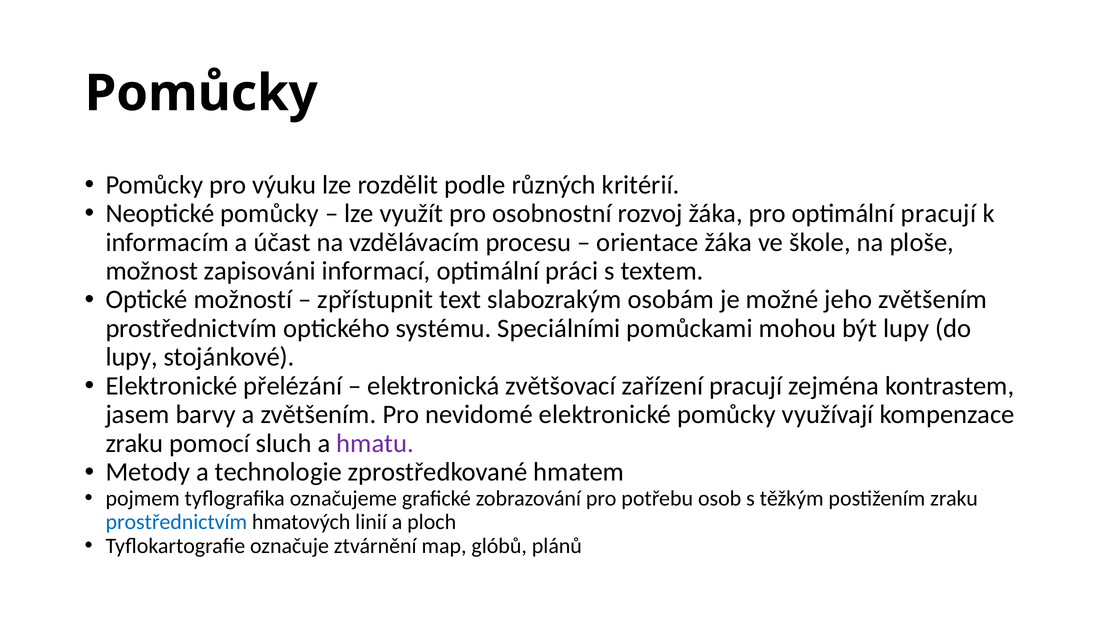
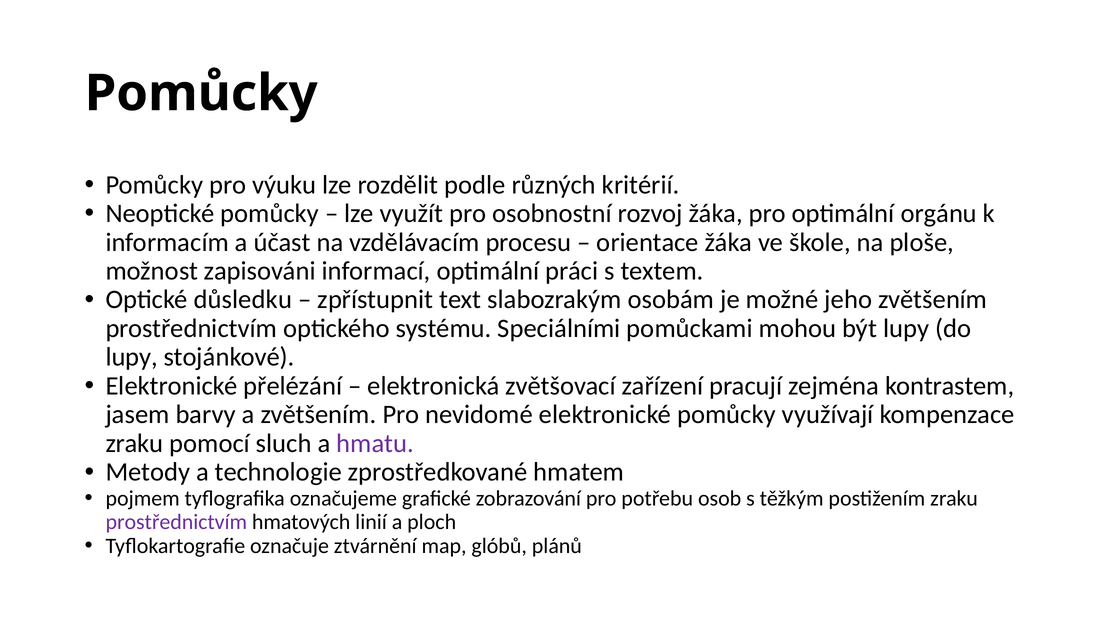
optimální pracují: pracují -> orgánu (939, 213)
možností: možností -> důsledku (243, 300)
prostřednictvím colour: blue -> purple (176, 522)
